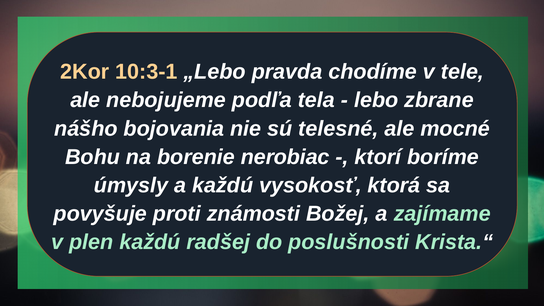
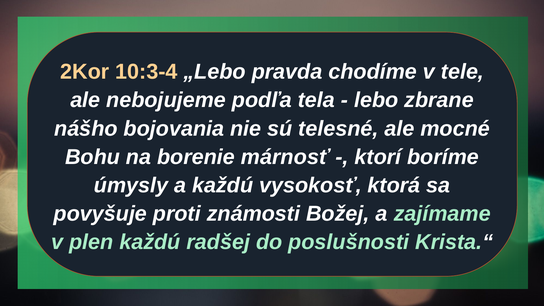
10:3-1: 10:3-1 -> 10:3-4 (146, 72)
nerobiac: nerobiac -> márnosť (285, 157)
